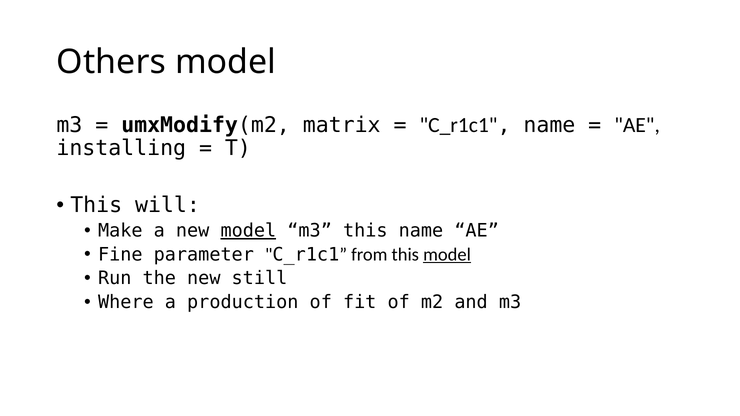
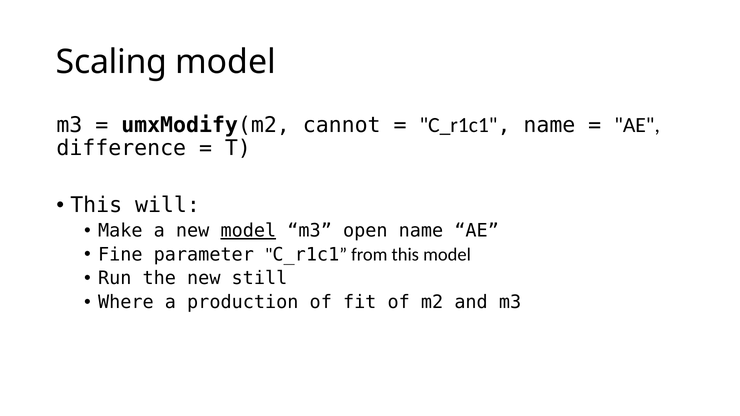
Others: Others -> Scaling (111, 62)
matrix: matrix -> cannot (342, 125)
installing: installing -> difference (121, 148)
m3 this: this -> open (365, 231)
model underline: present -> none (447, 255)
